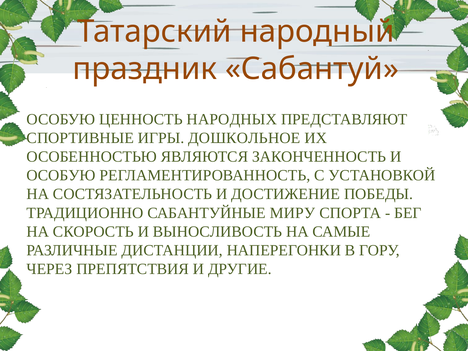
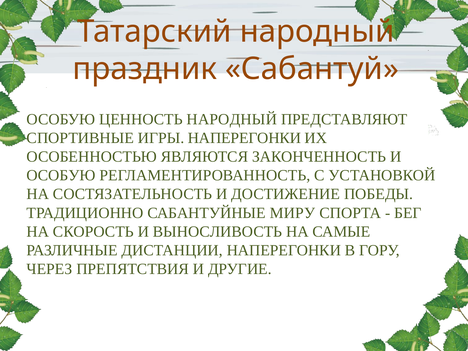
ЦЕННОСТЬ НАРОДНЫХ: НАРОДНЫХ -> НАРОДНЫЙ (232, 119)
ИГРЫ ДОШКОЛЬНОЕ: ДОШКОЛЬНОЕ -> НАПЕРЕГОНКИ (244, 138)
